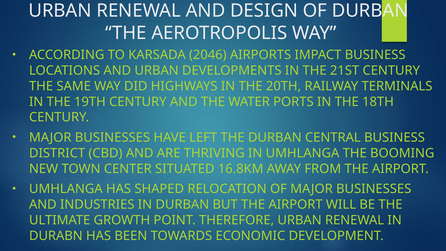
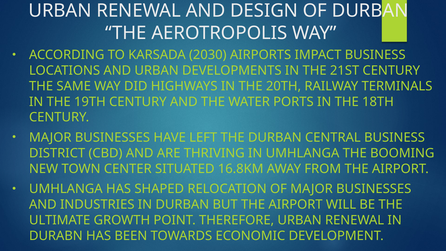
2046: 2046 -> 2030 (208, 55)
